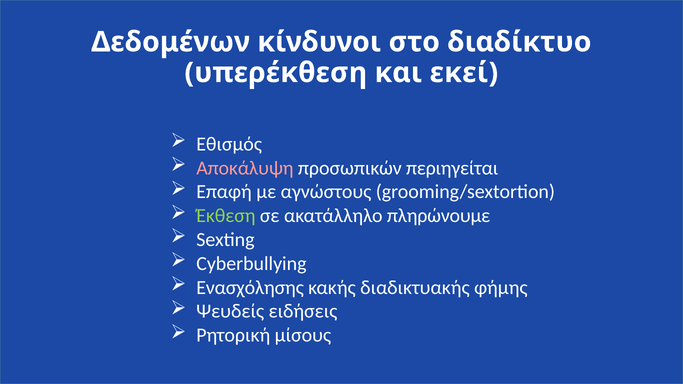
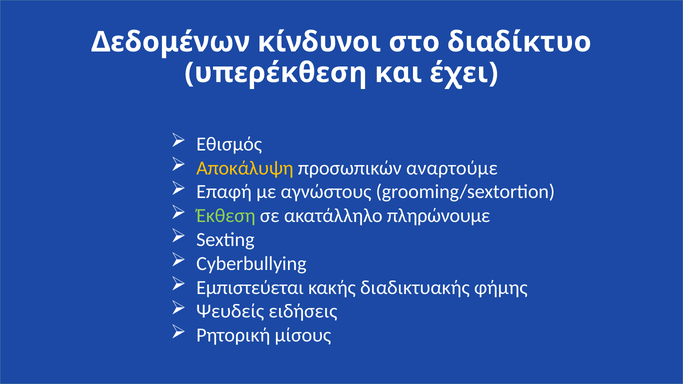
εκεί: εκεί -> έχει (464, 73)
Αποκάλυψη colour: pink -> yellow (245, 168)
περιηγείται: περιηγείται -> αναρτούμε (452, 168)
Ενασχόλησης: Ενασχόλησης -> Εμπιστεύεται (250, 288)
